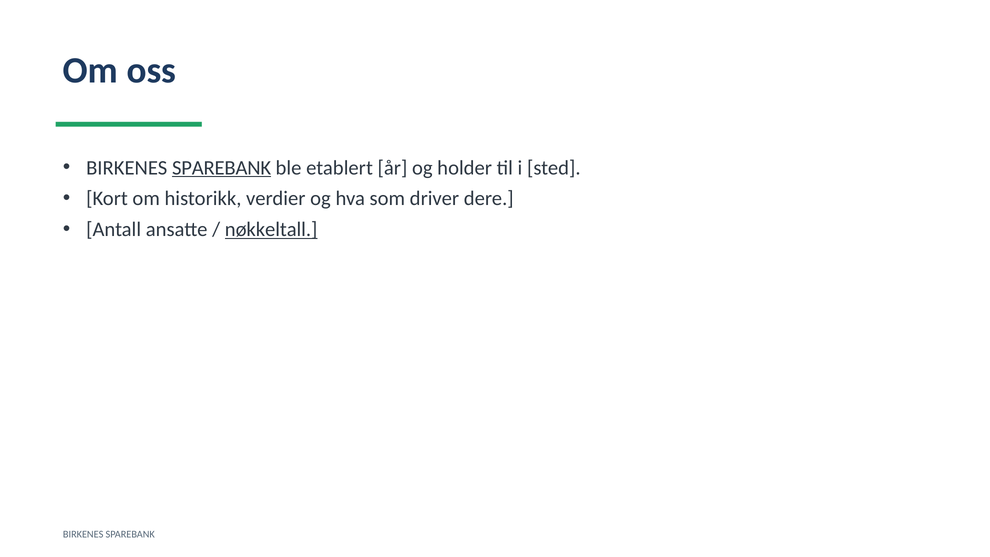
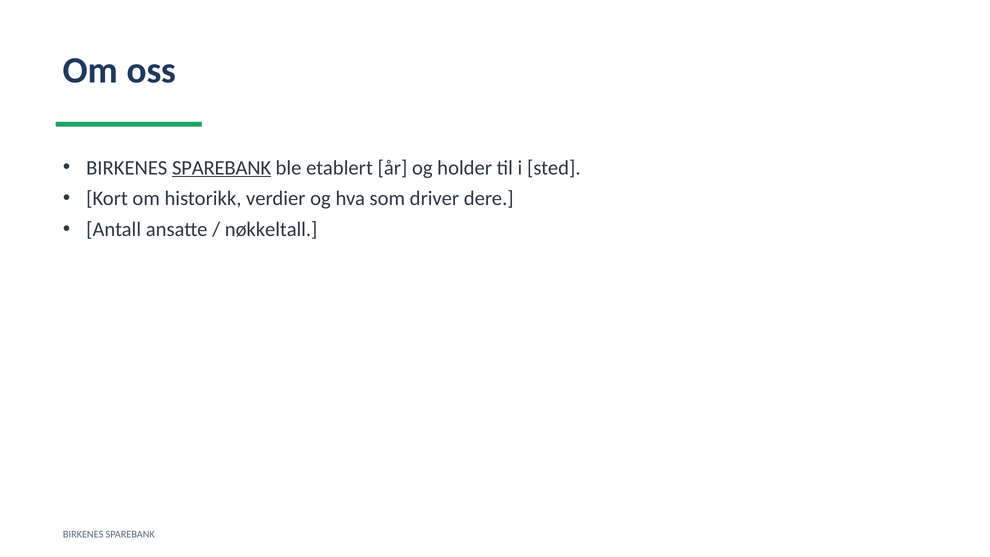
nøkkeltall underline: present -> none (271, 230)
